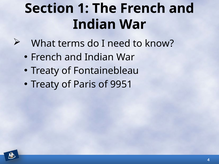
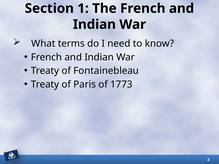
9951: 9951 -> 1773 (121, 85)
